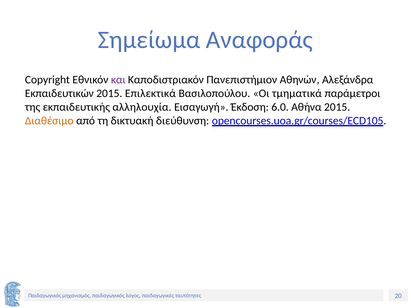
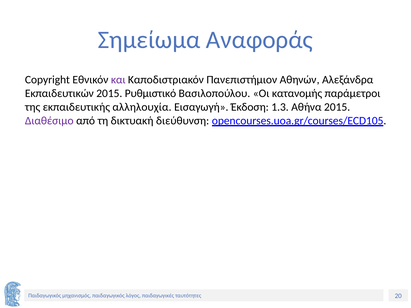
Επιλεκτικά: Επιλεκτικά -> Ρυθμιστικό (150, 93)
τμηματικά: τμηματικά -> κατανομής (297, 93)
6.0: 6.0 -> 1.3 (280, 107)
Διαθέσιμο colour: orange -> purple (49, 121)
